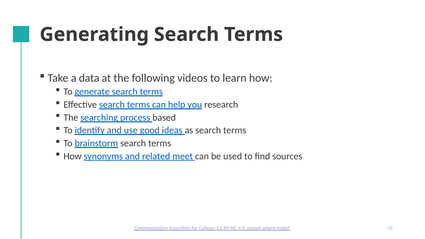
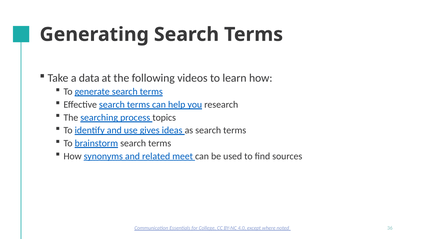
based: based -> topics (164, 118)
good: good -> gives (150, 130)
